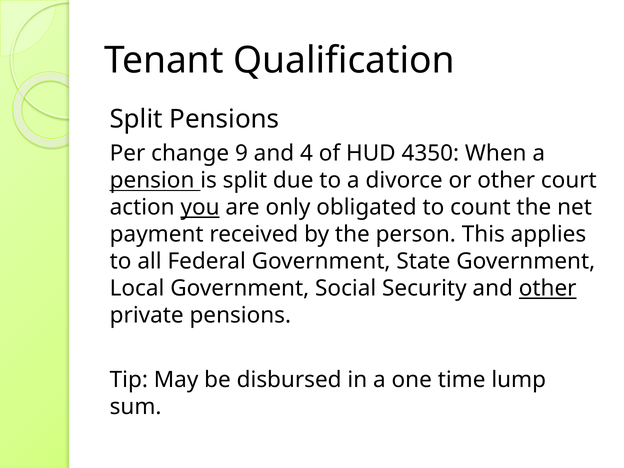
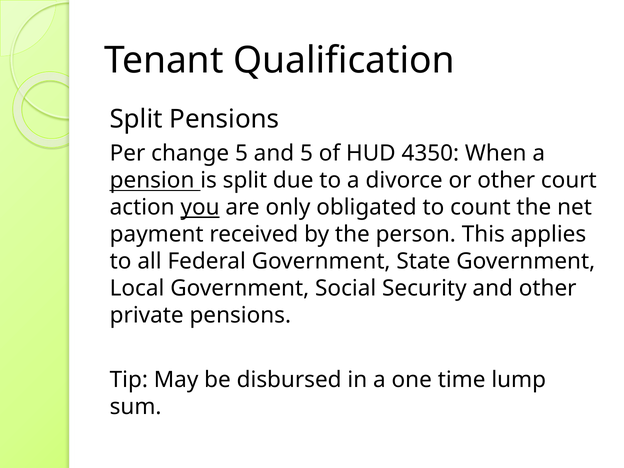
change 9: 9 -> 5 (241, 153)
and 4: 4 -> 5 (307, 153)
other underline: present -> none (548, 288)
